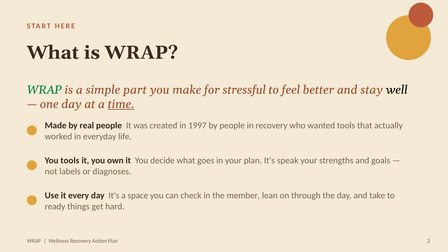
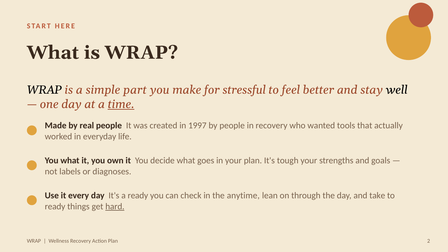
WRAP colour: green -> black (44, 90)
You tools: tools -> what (70, 161)
speak: speak -> tough (288, 161)
a space: space -> ready (138, 196)
member: member -> anytime (243, 196)
hard underline: none -> present (115, 206)
